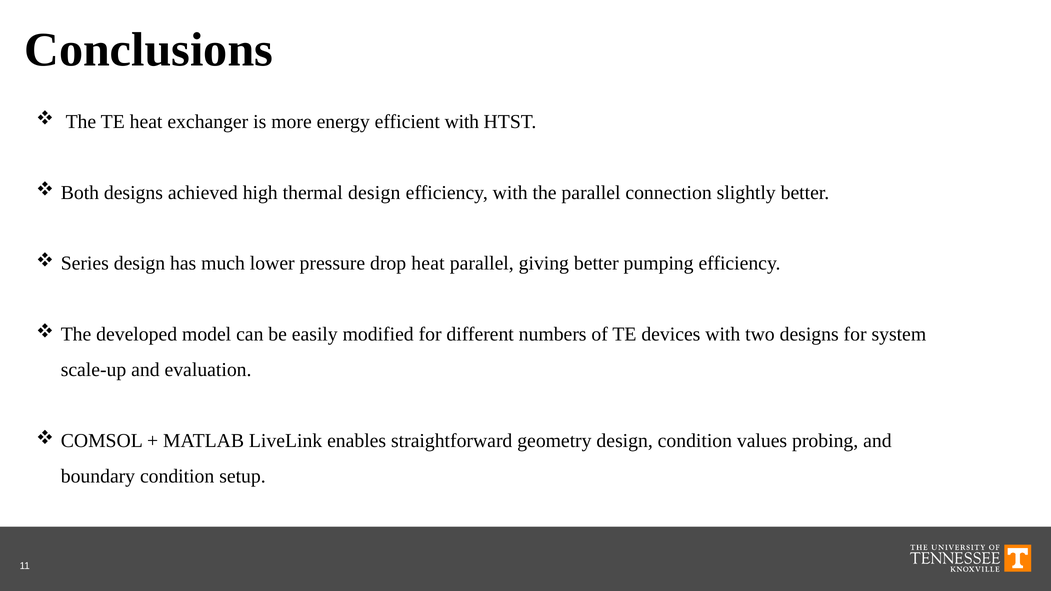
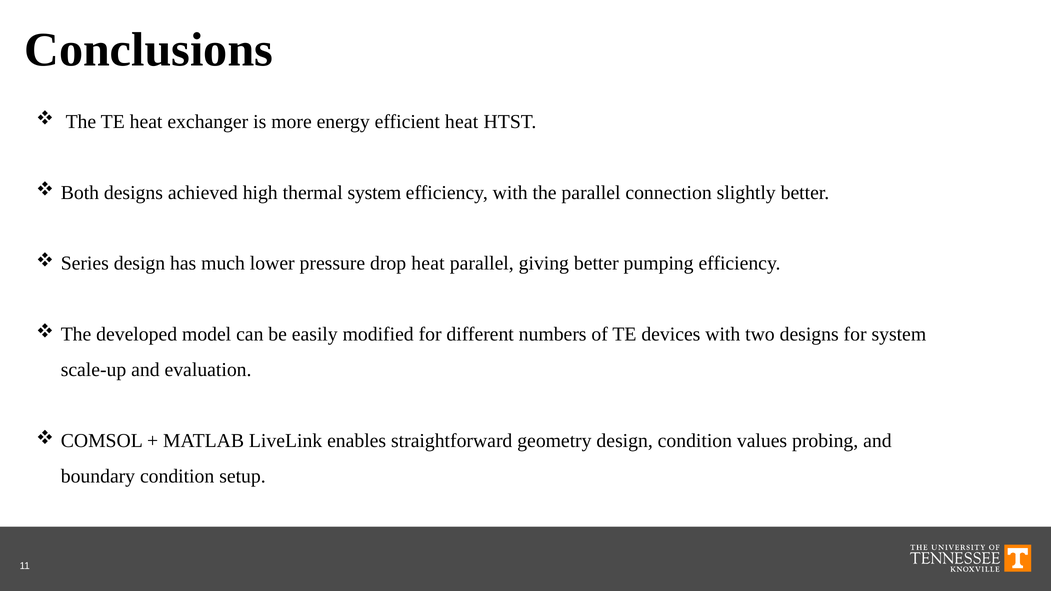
efficient with: with -> heat (462, 122)
thermal design: design -> system (374, 193)
